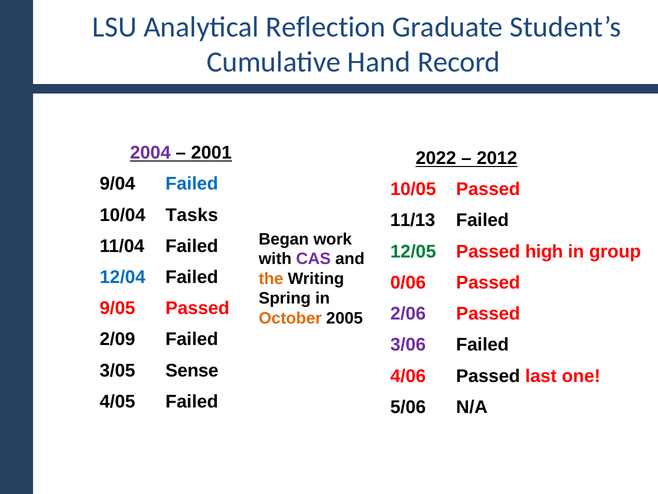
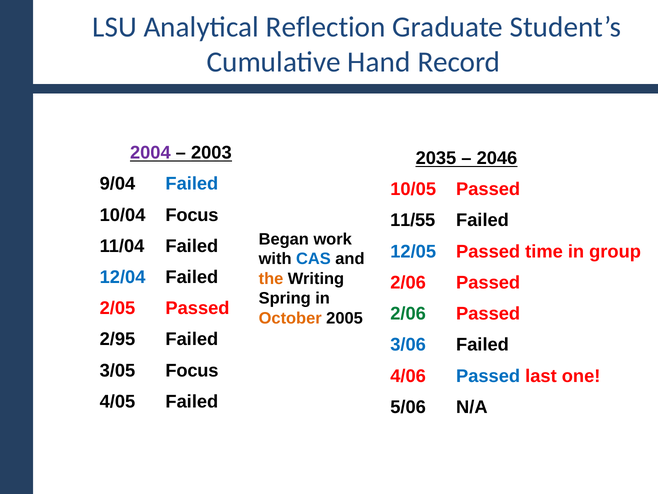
2001: 2001 -> 2003 (211, 153)
2022: 2022 -> 2035 (436, 158)
2012: 2012 -> 2046 (497, 158)
10/04 Tasks: Tasks -> Focus (192, 215)
11/13: 11/13 -> 11/55 (413, 220)
12/05 colour: green -> blue (413, 251)
high: high -> time (544, 251)
CAS colour: purple -> blue (313, 259)
0/06: 0/06 -> 2/06 (408, 282)
9/05: 9/05 -> 2/05 (117, 308)
2/06 colour: purple -> green (408, 313)
2/09: 2/09 -> 2/95 (117, 339)
3/06 colour: purple -> blue (408, 345)
3/05 Sense: Sense -> Focus (192, 370)
Passed colour: black -> blue (488, 376)
